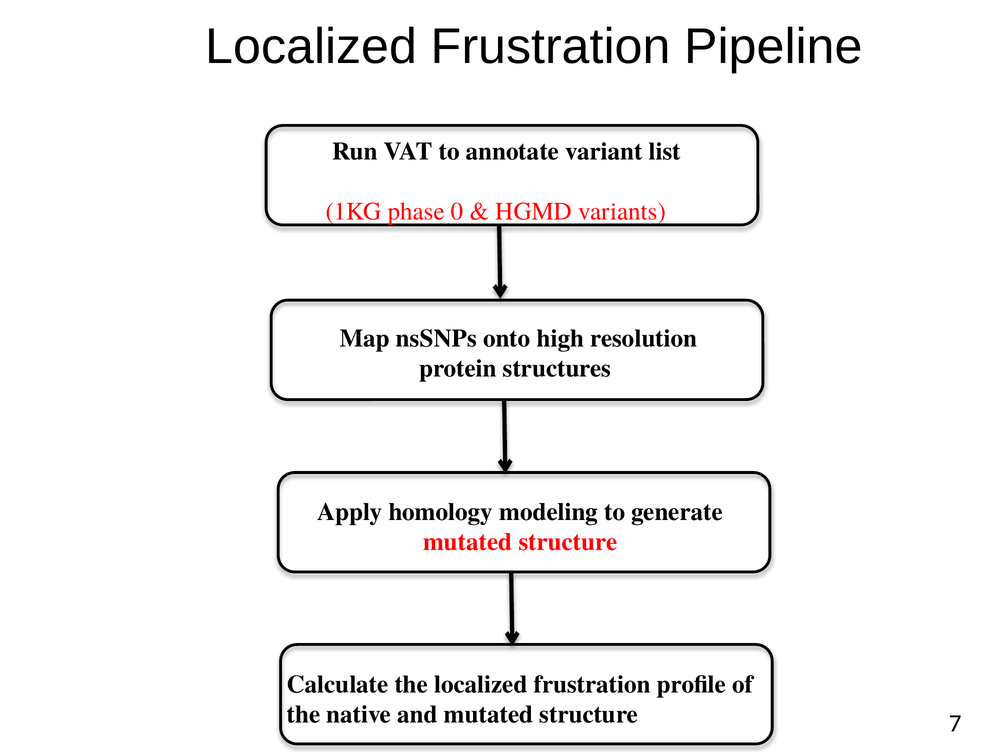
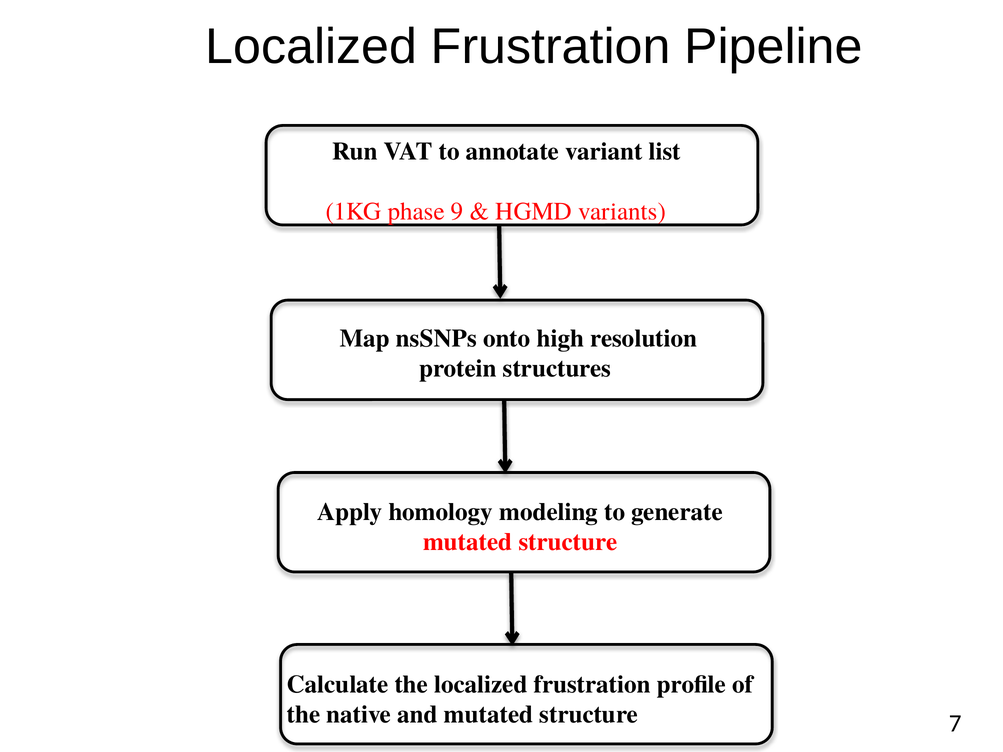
0: 0 -> 9 (457, 212)
